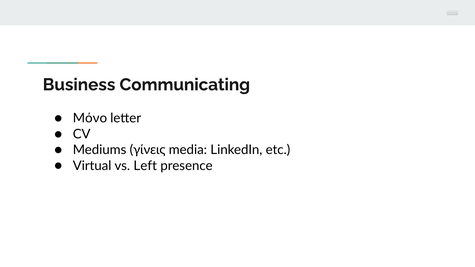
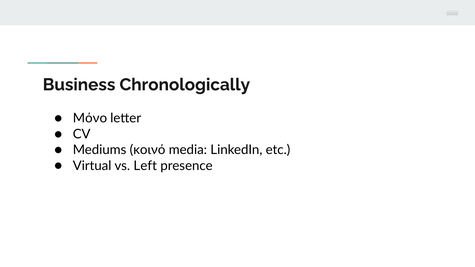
Communicating: Communicating -> Chronologically (185, 85)
γίνεις: γίνεις -> κοινό (148, 150)
